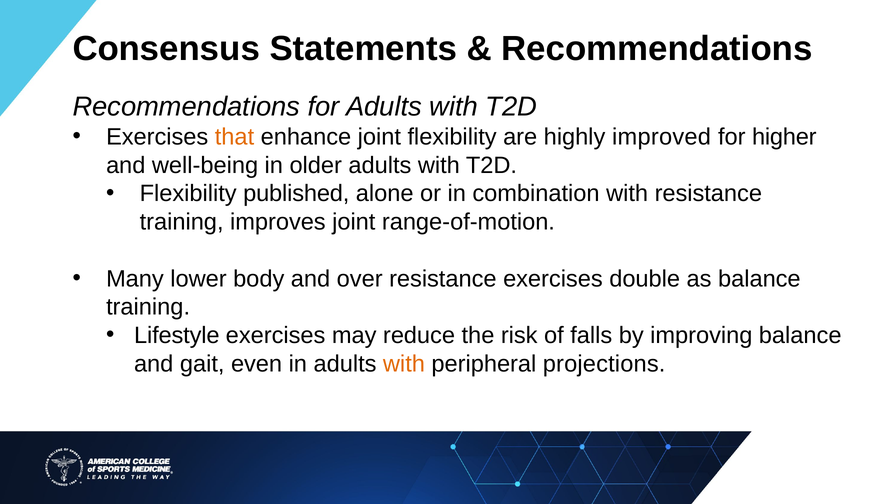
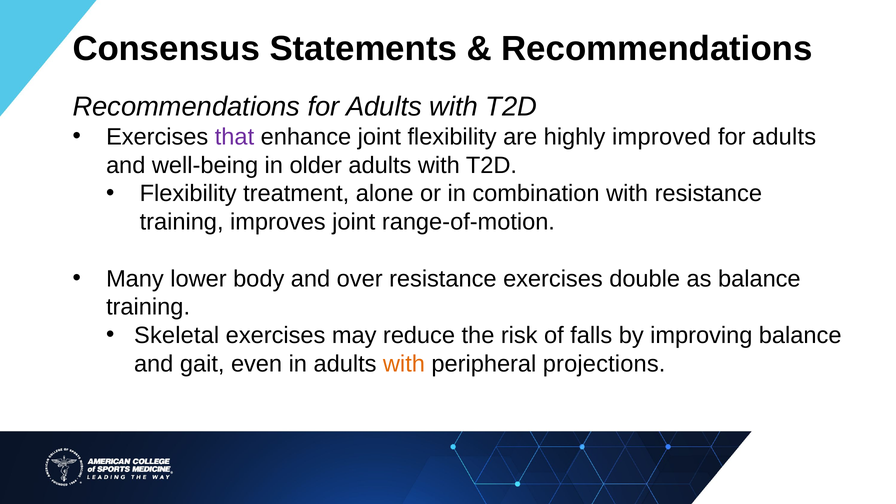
that colour: orange -> purple (234, 137)
higher: higher -> adults (784, 137)
published: published -> treatment (296, 194)
Lifestyle: Lifestyle -> Skeletal (177, 336)
